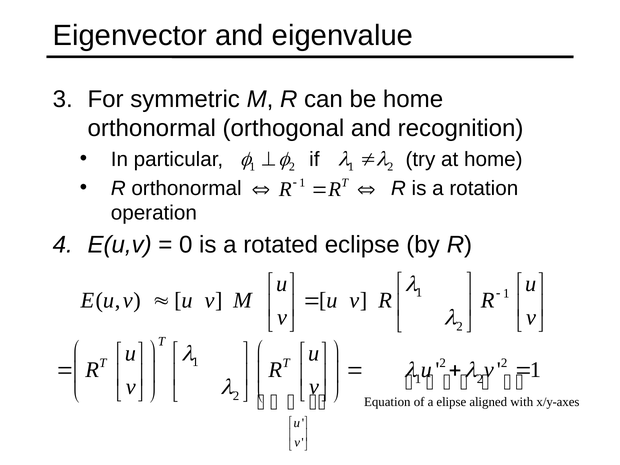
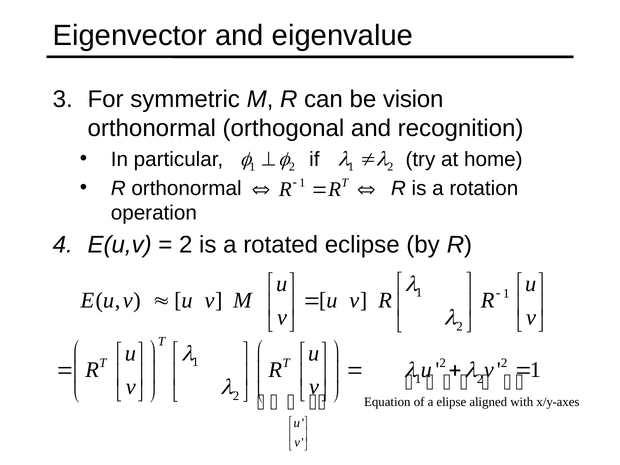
be home: home -> vision (413, 100)
0: 0 -> 2 (186, 245)
